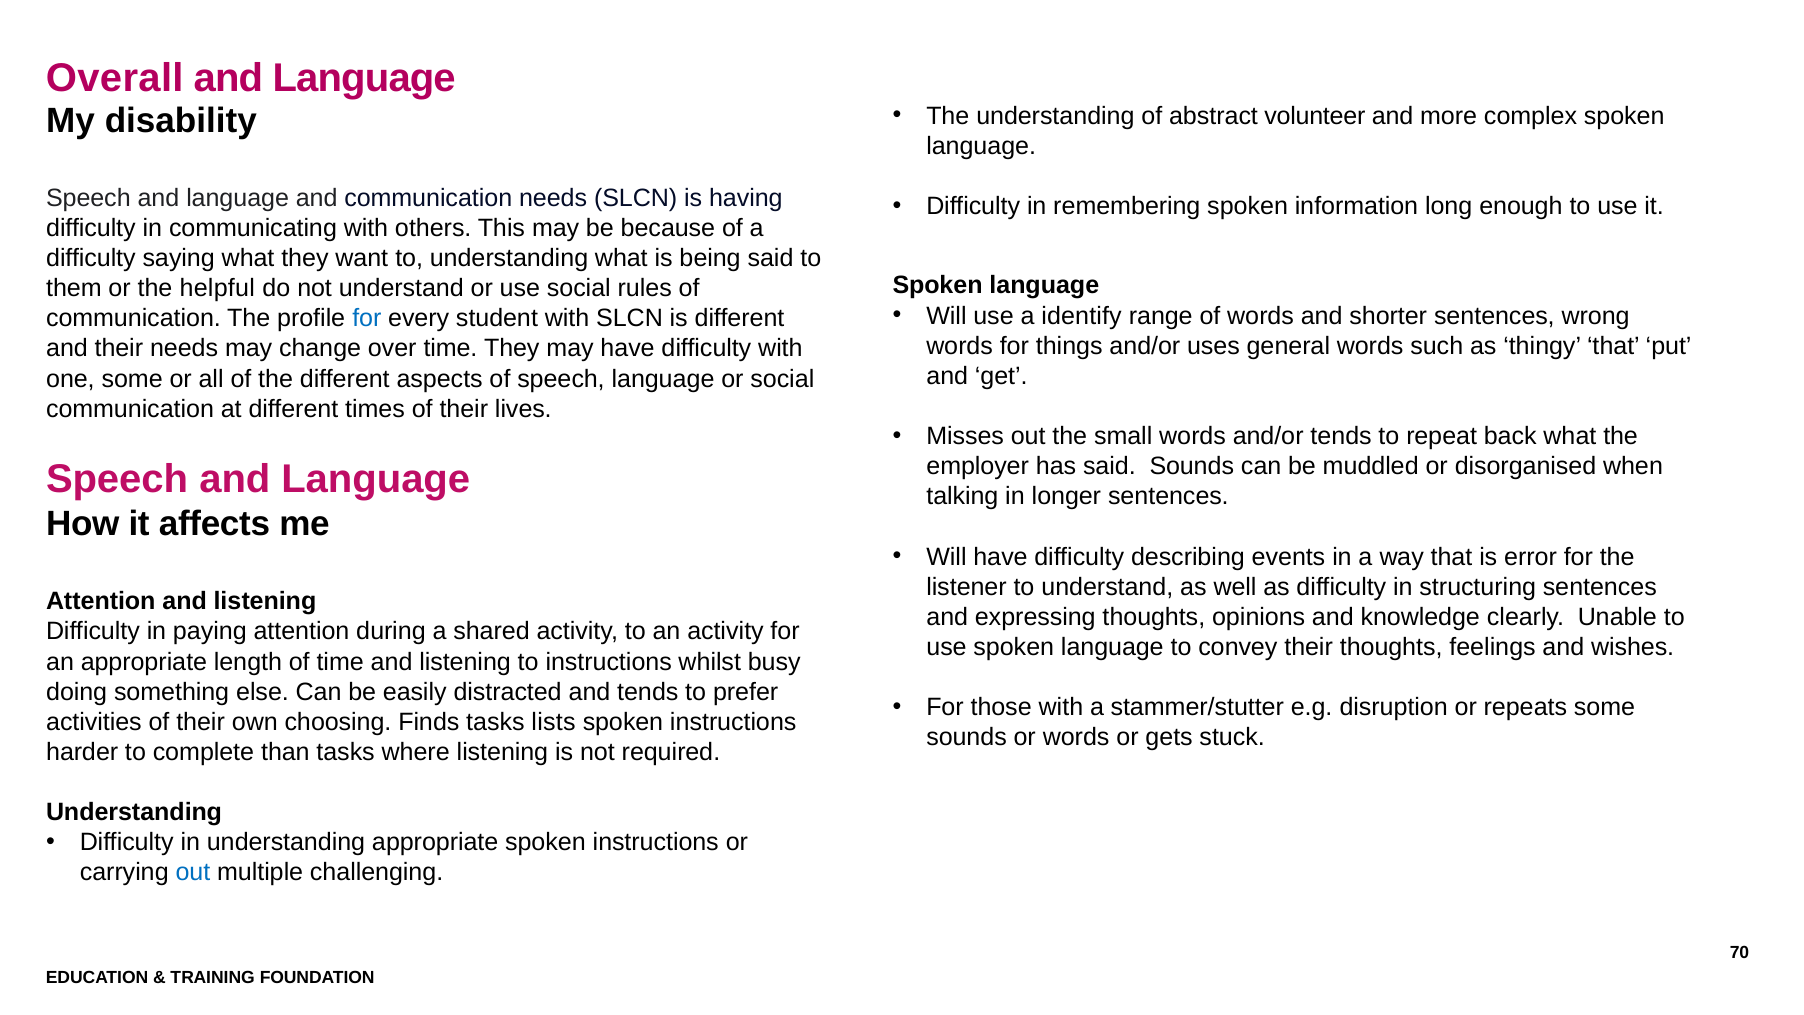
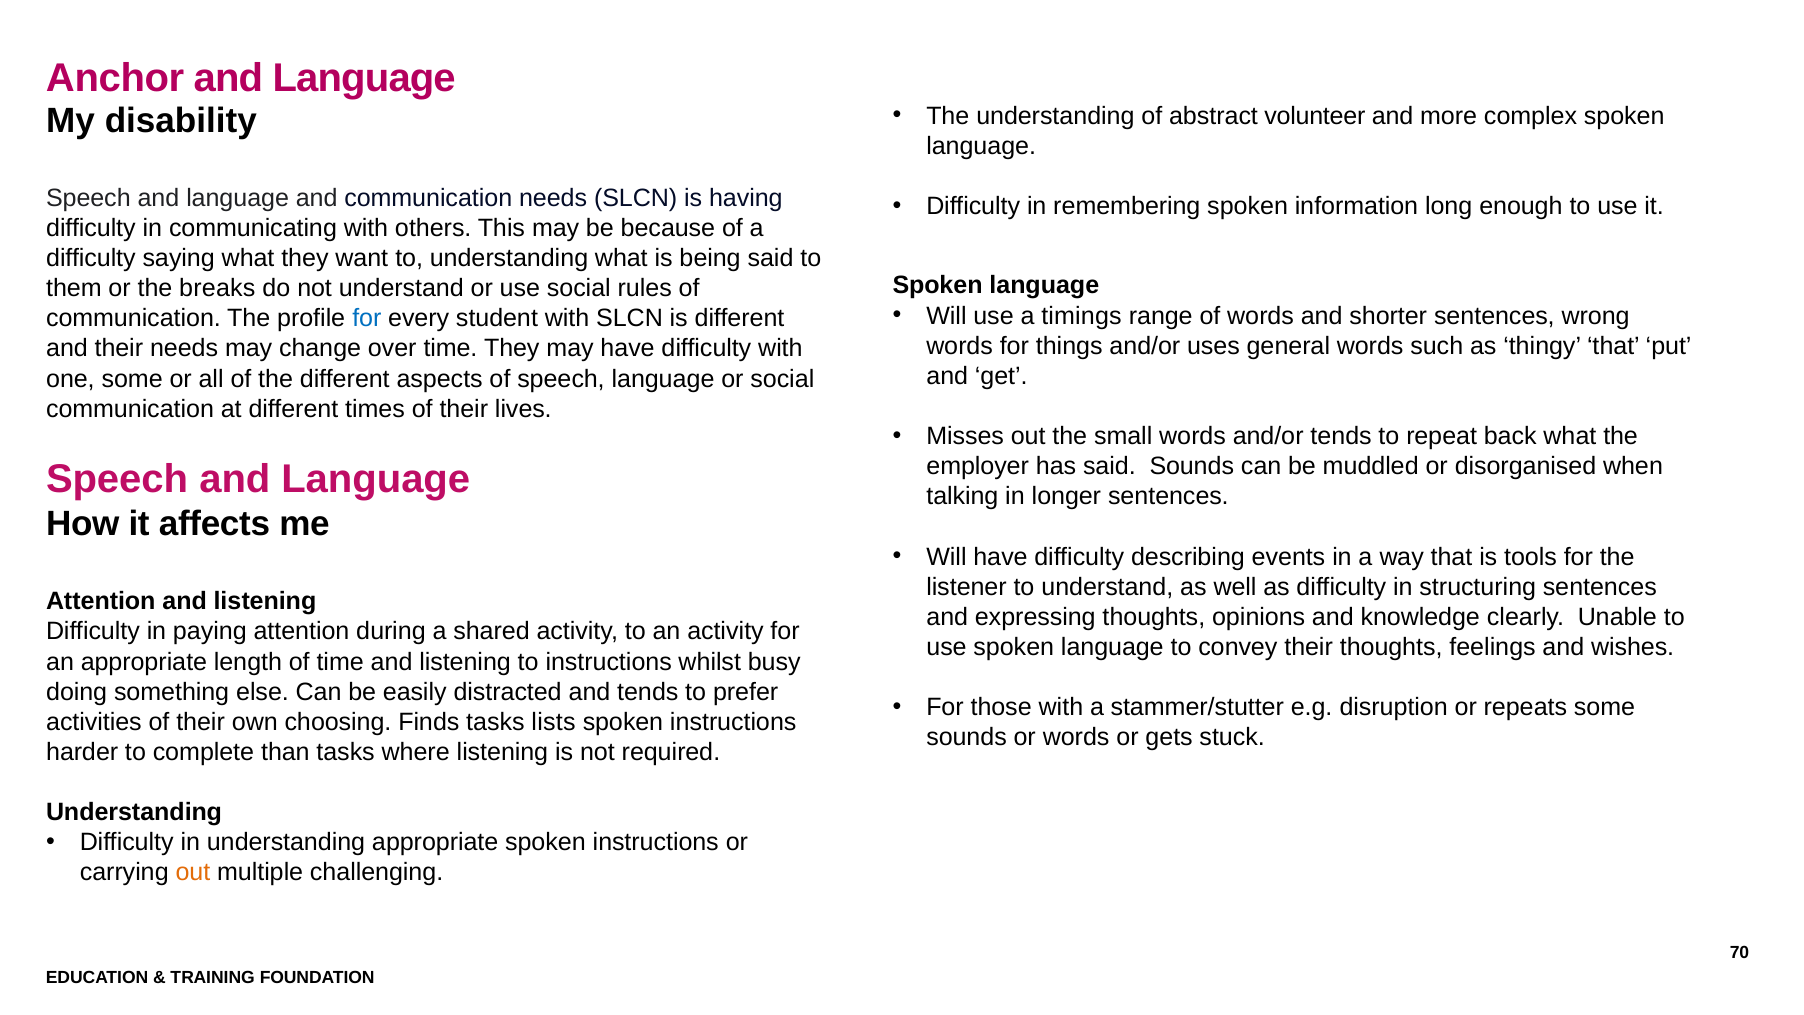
Overall: Overall -> Anchor (115, 78)
helpful: helpful -> breaks (217, 288)
identify: identify -> timings (1081, 316)
error: error -> tools (1531, 557)
out colour: blue -> orange (193, 872)
